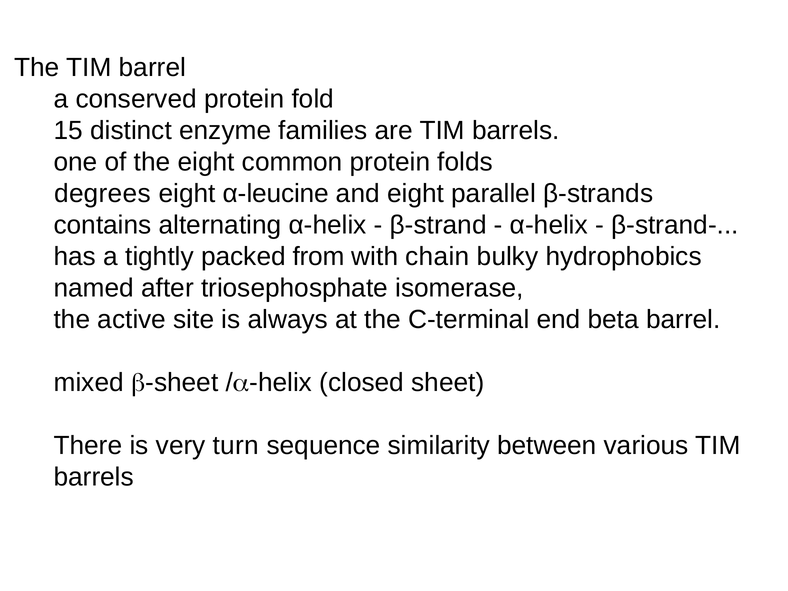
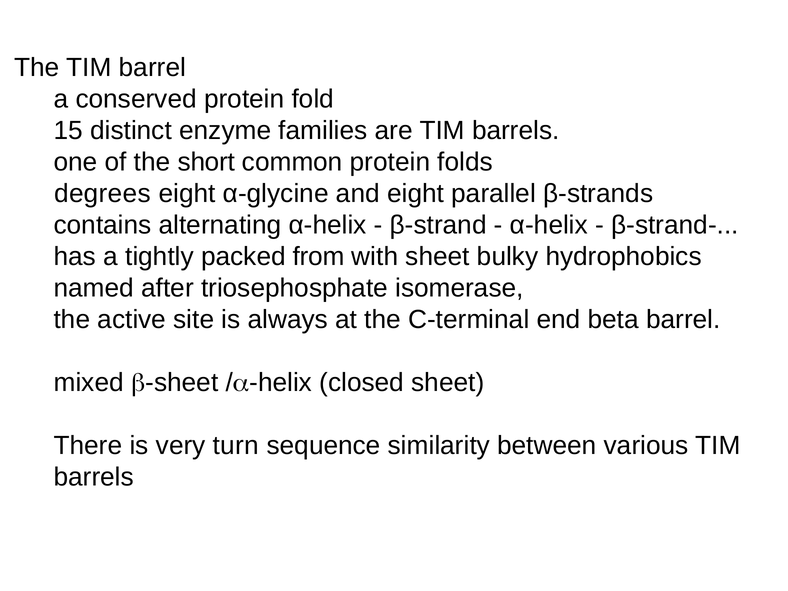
the eight: eight -> short (206, 162)
α-leucine: α-leucine -> α-glycine (276, 194)
with chain: chain -> sheet (438, 257)
